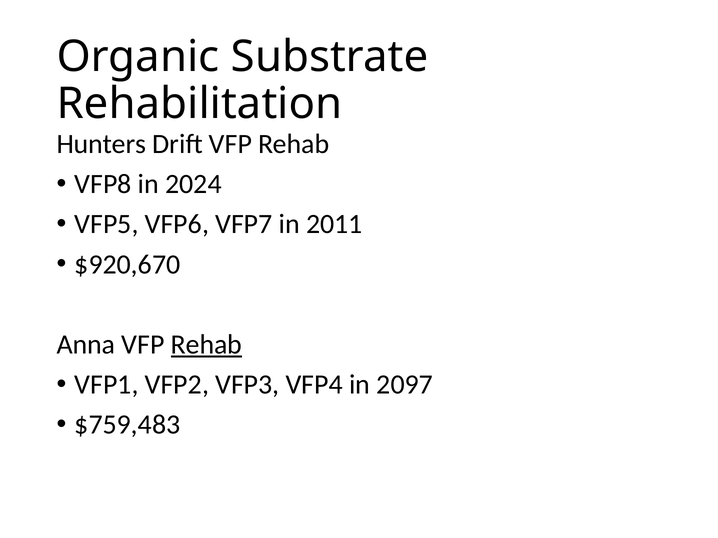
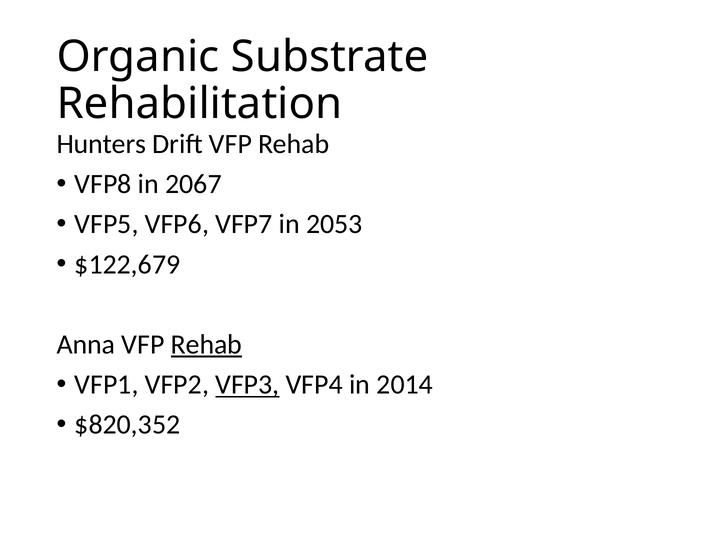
2024: 2024 -> 2067 (193, 184)
2011: 2011 -> 2053 (334, 224)
$920,670: $920,670 -> $122,679 (127, 265)
VFP3 underline: none -> present (247, 385)
2097: 2097 -> 2014 (405, 385)
$759,483: $759,483 -> $820,352 (127, 425)
